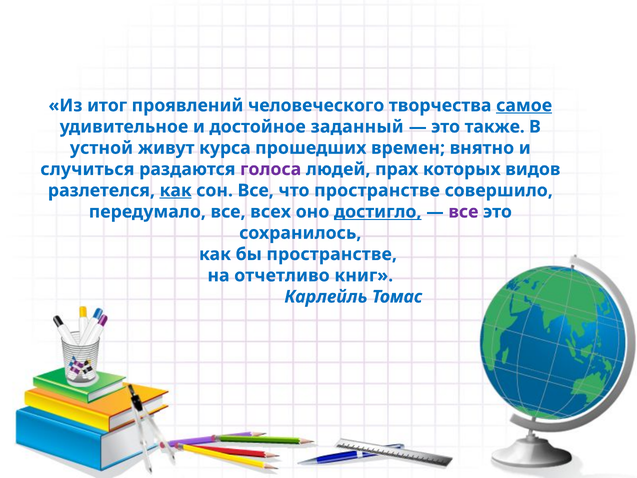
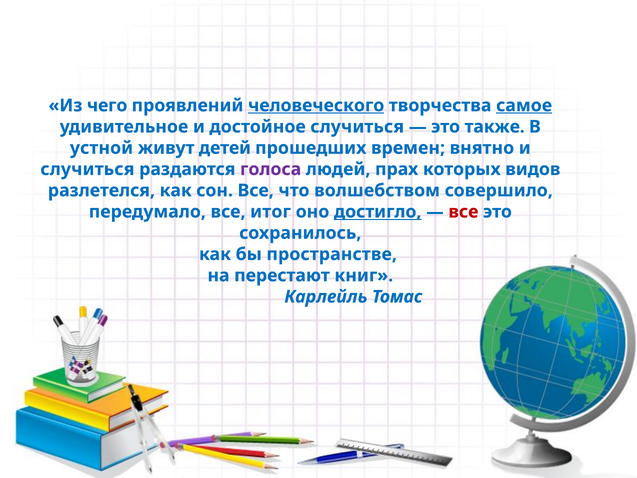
итог: итог -> чего (107, 105)
человеческого underline: none -> present (316, 105)
достойное заданный: заданный -> случиться (357, 127)
курса: курса -> детей (225, 148)
как underline: present -> none (176, 190)
что пространстве: пространстве -> волшебством (377, 190)
всех: всех -> итог (271, 212)
все colour: purple -> red (463, 212)
отчетливо: отчетливо -> перестают (282, 275)
